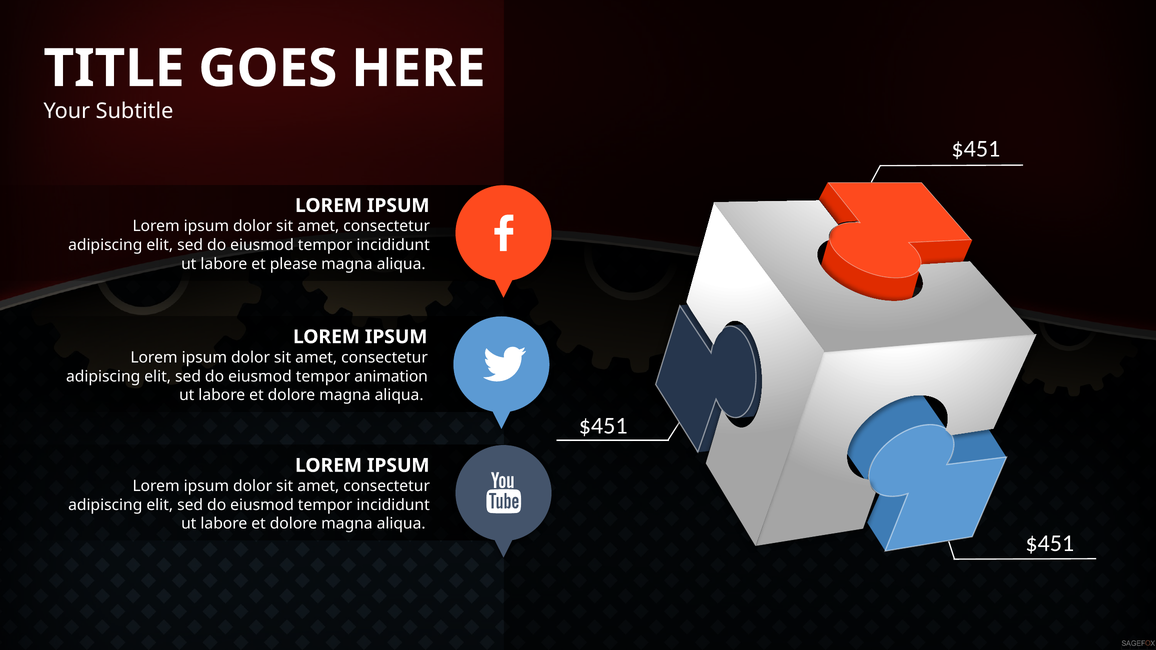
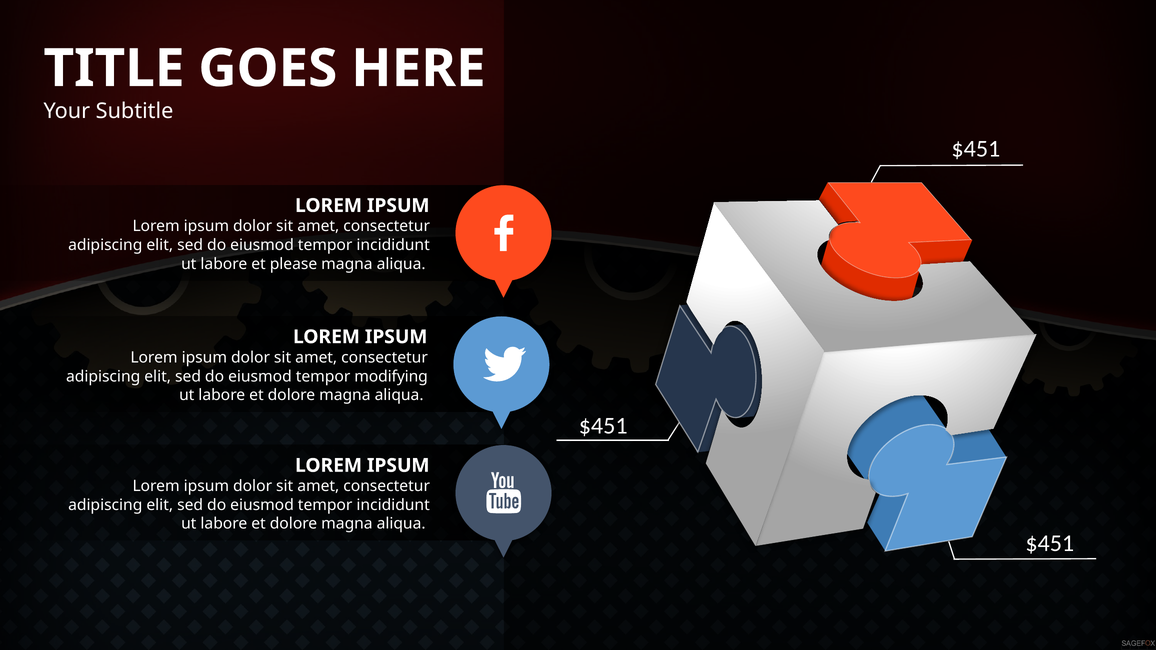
animation: animation -> modifying (391, 376)
